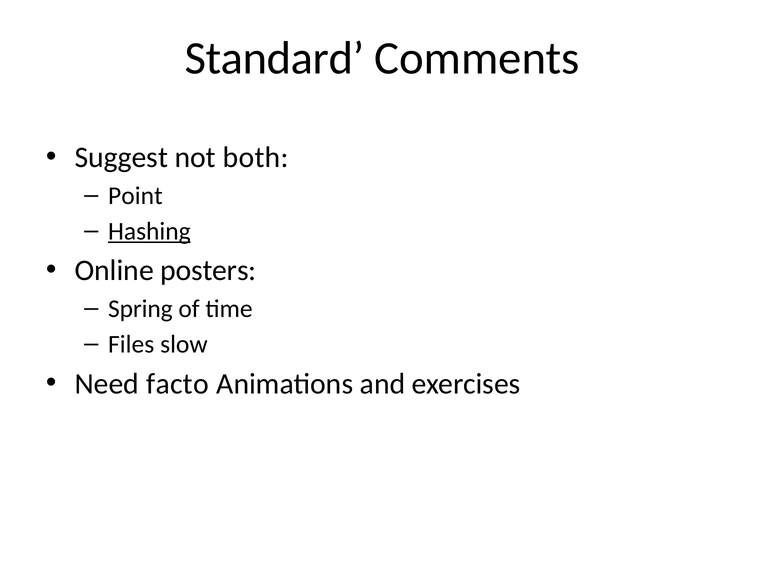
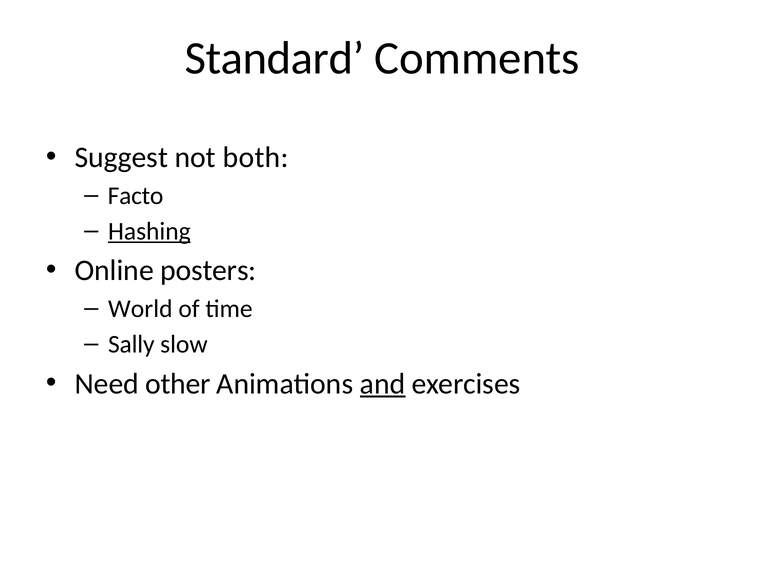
Point: Point -> Facto (136, 196)
Spring: Spring -> World (140, 308)
Files: Files -> Sally (131, 344)
facto: facto -> other (178, 384)
and underline: none -> present (383, 384)
